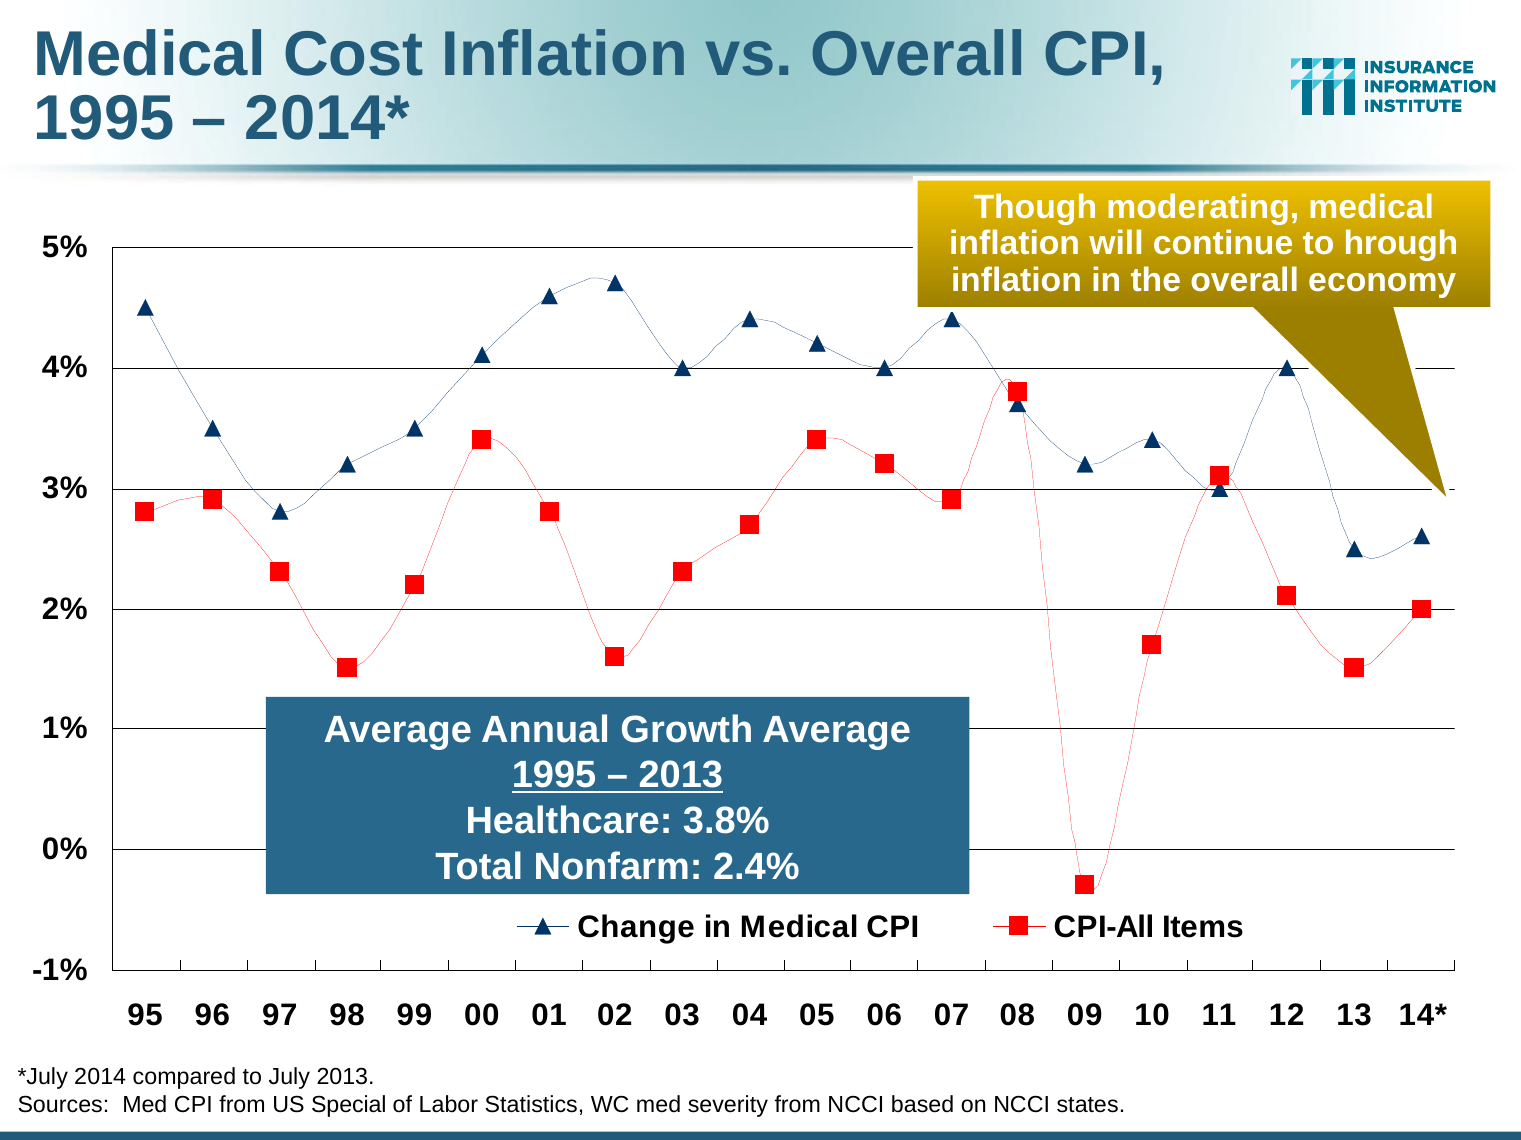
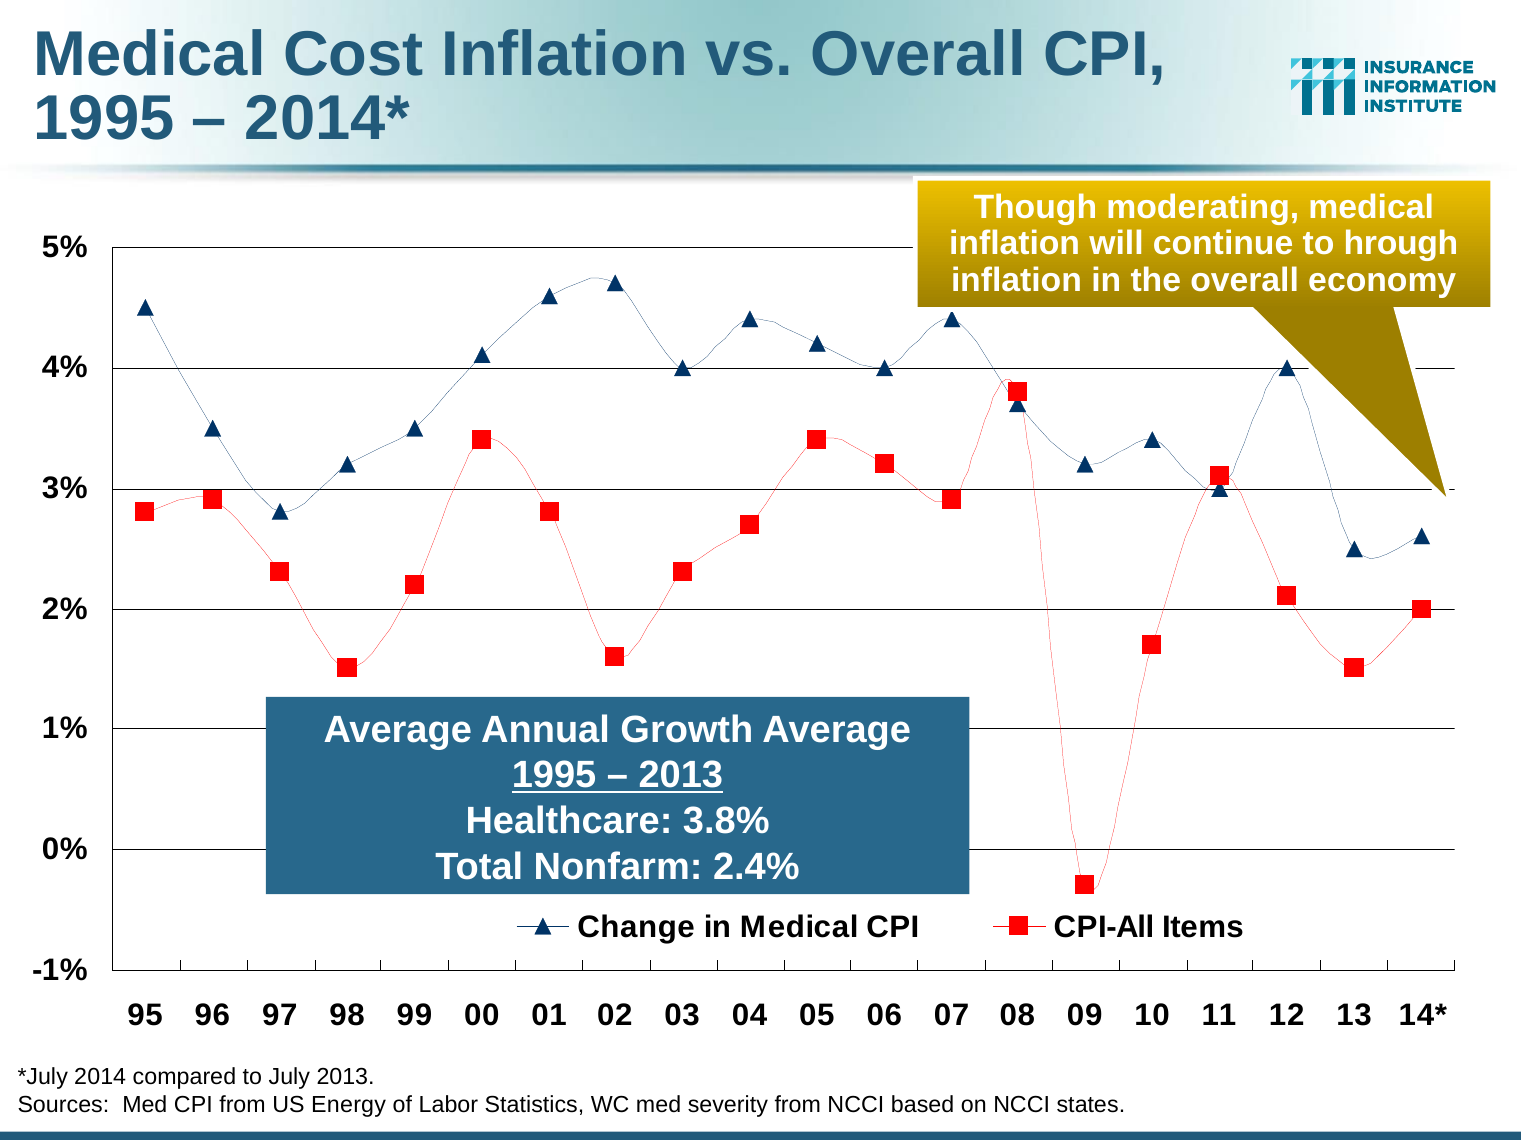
Special: Special -> Energy (349, 1105)
